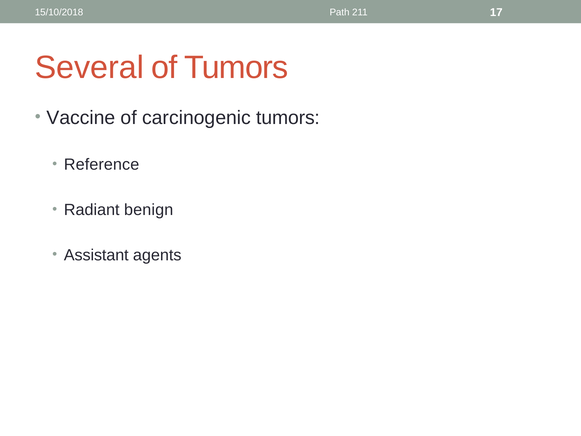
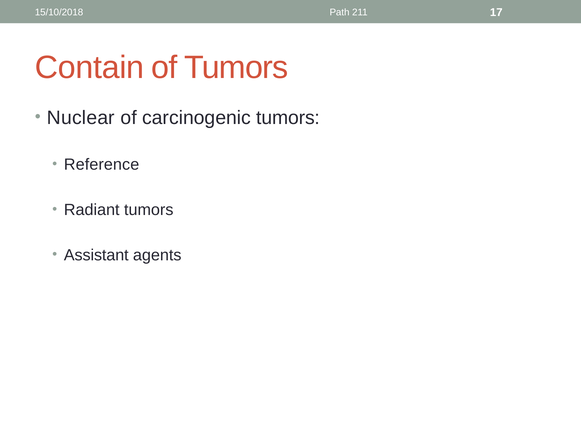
Several: Several -> Contain (90, 68)
Vaccine: Vaccine -> Nuclear (81, 118)
Radiant benign: benign -> tumors (149, 210)
